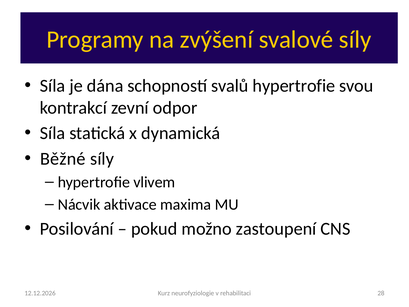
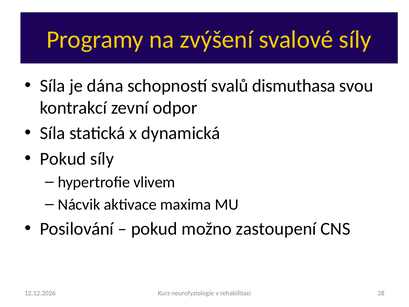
svalů hypertrofie: hypertrofie -> dismuthasa (294, 86)
Běžné: Běžné -> Pokud (63, 159)
